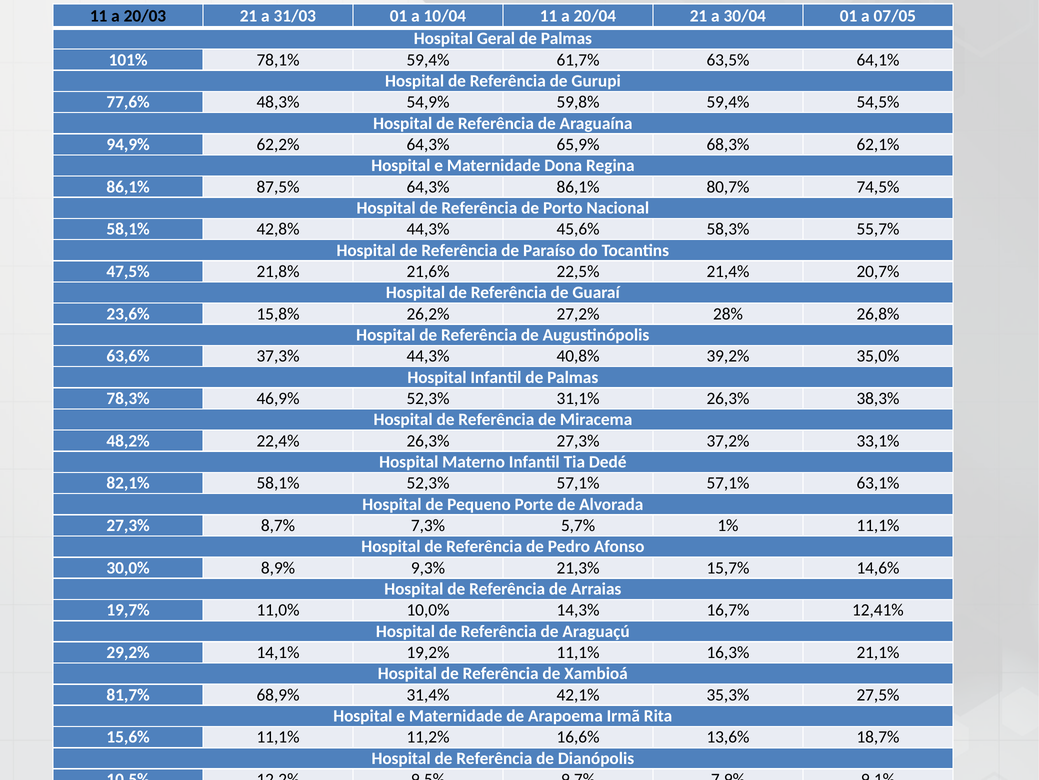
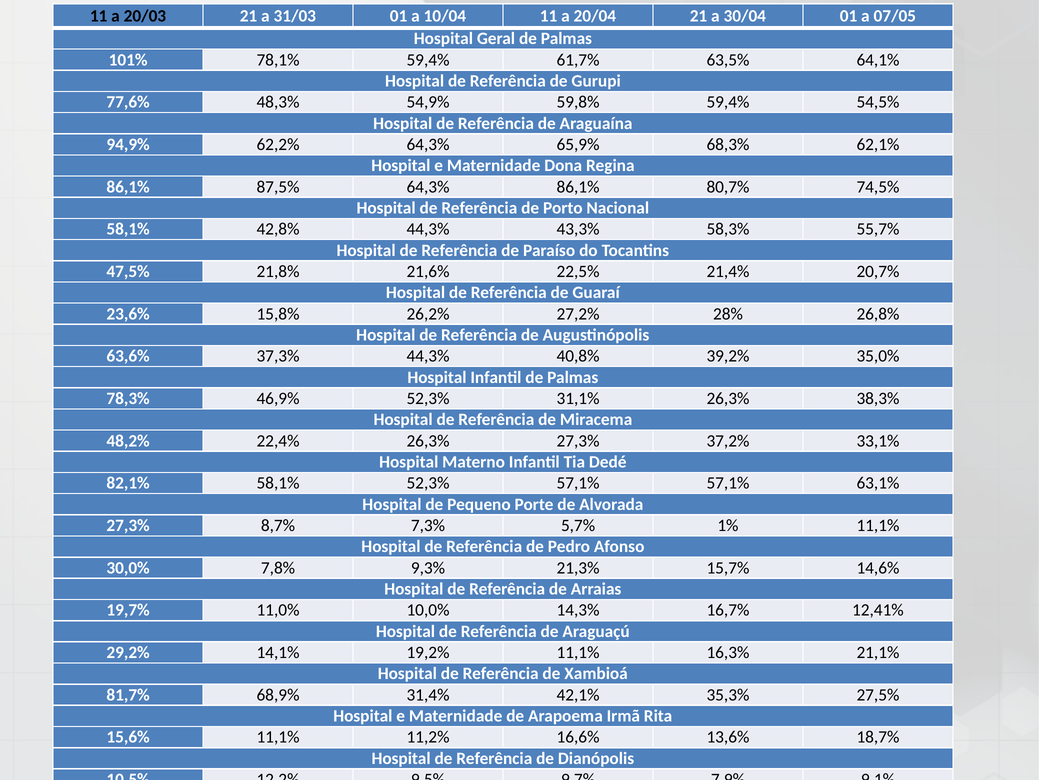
45,6%: 45,6% -> 43,3% (578, 229)
8,9%: 8,9% -> 7,8% (278, 567)
